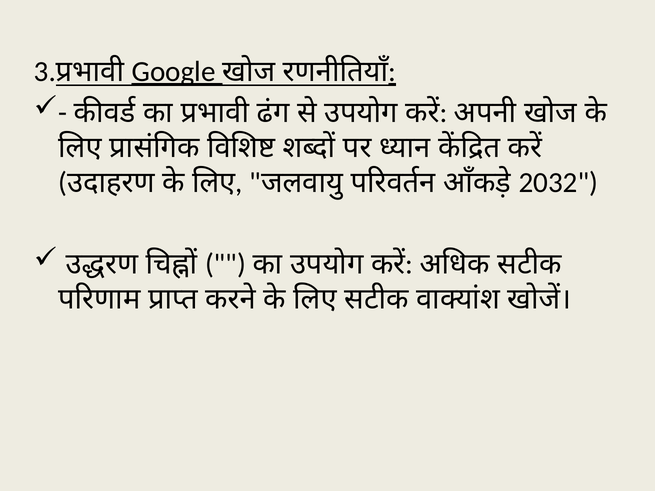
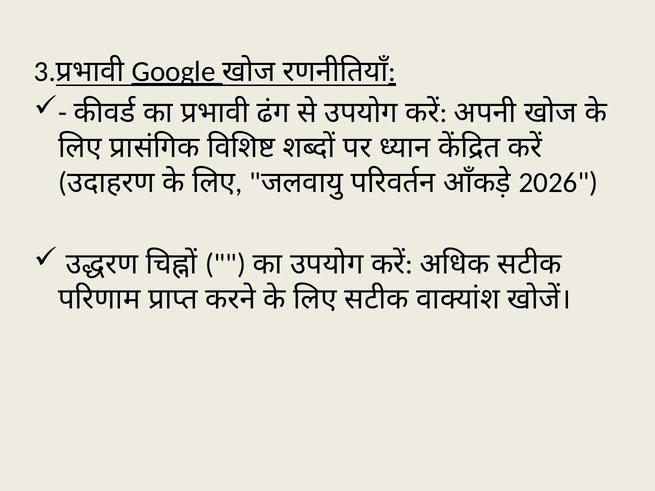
2032: 2032 -> 2026 (558, 183)
